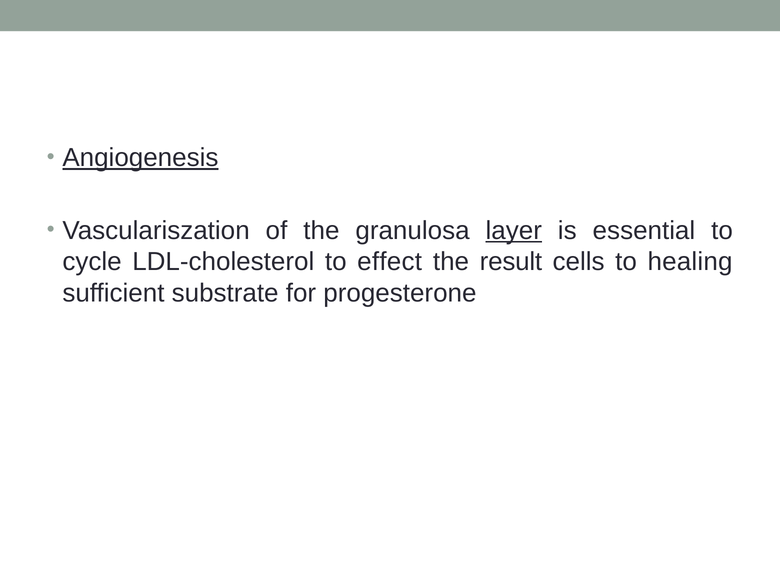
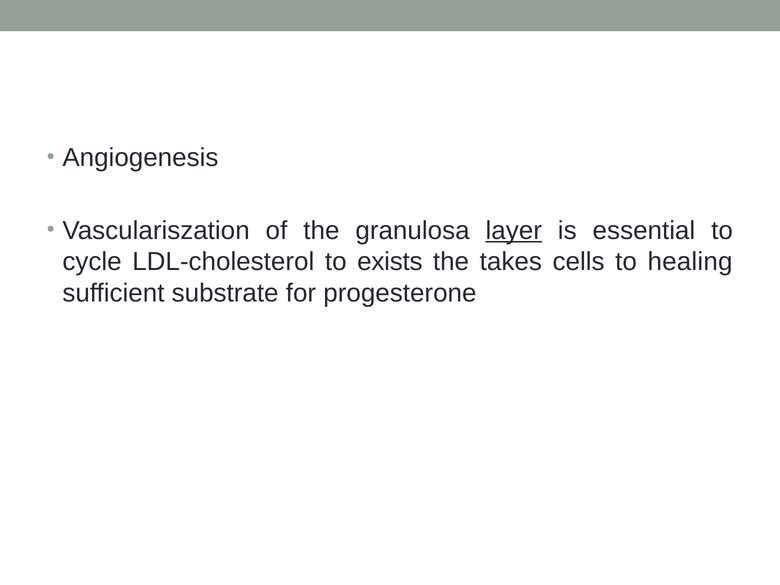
Angiogenesis underline: present -> none (140, 158)
effect: effect -> exists (390, 262)
result: result -> takes (511, 262)
